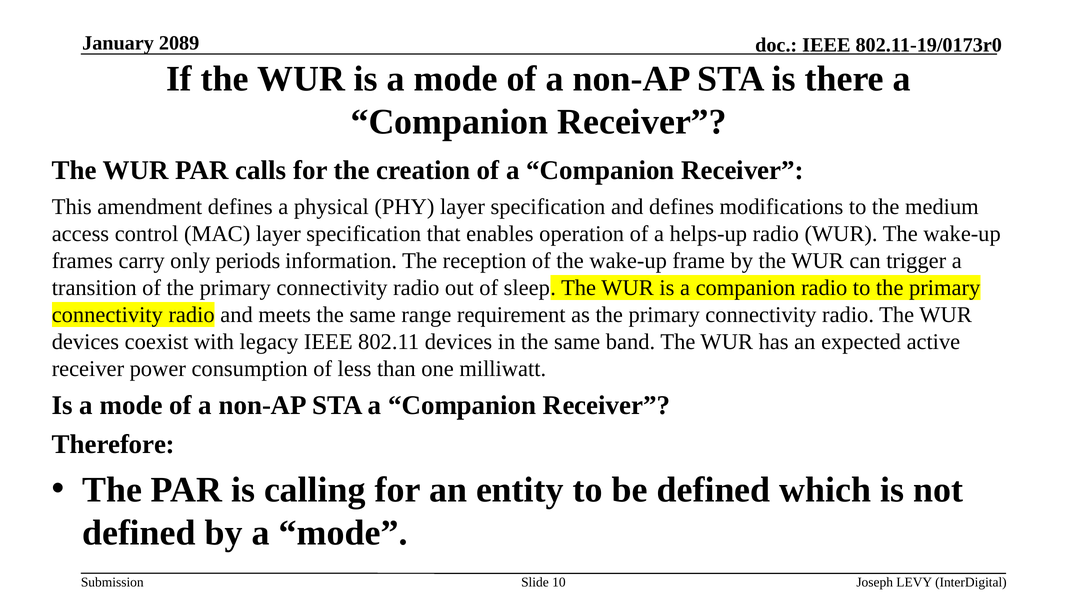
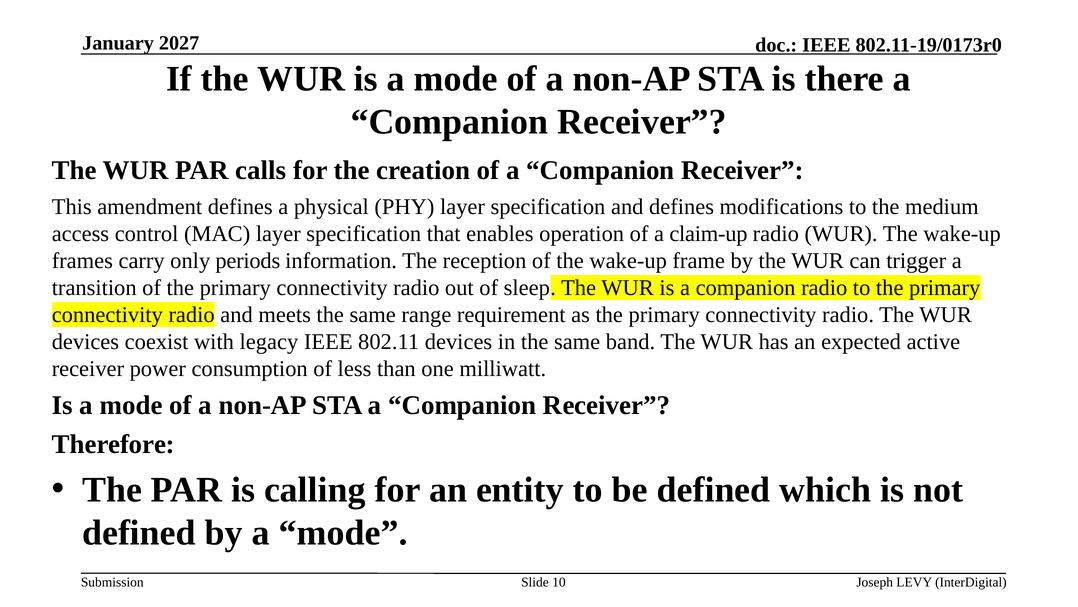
2089: 2089 -> 2027 (179, 43)
helps-up: helps-up -> claim-up (708, 233)
